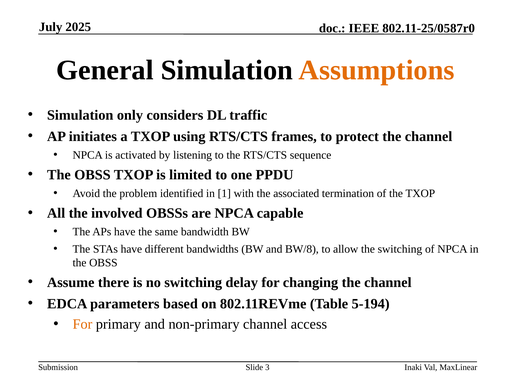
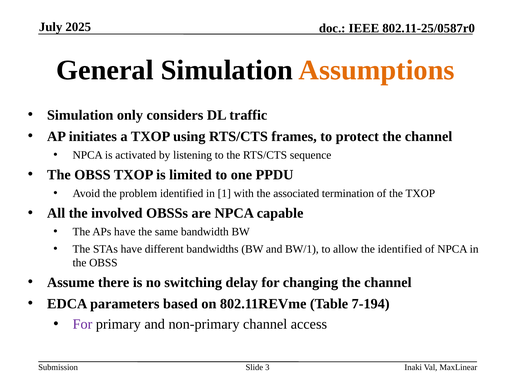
BW/8: BW/8 -> BW/1 (302, 249)
the switching: switching -> identified (400, 249)
5-194: 5-194 -> 7-194 (371, 304)
For colour: orange -> purple (82, 324)
